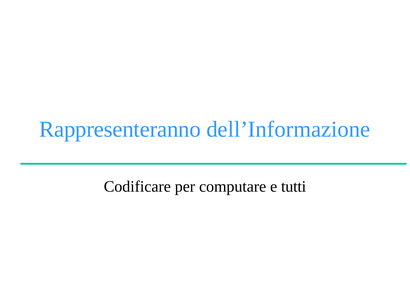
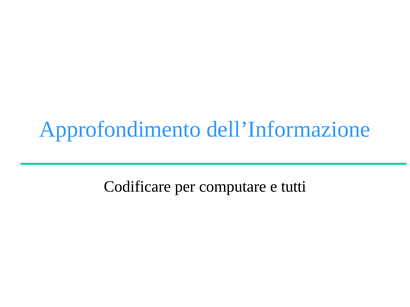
Rappresenteranno: Rappresenteranno -> Approfondimento (120, 130)
